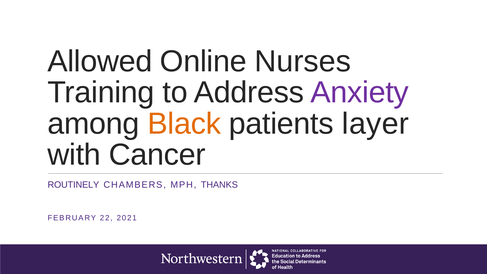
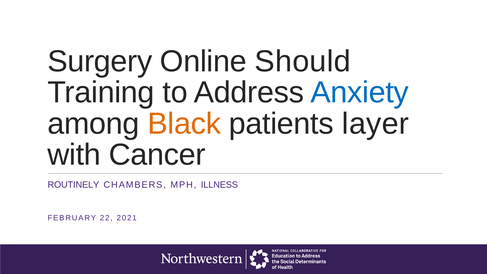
Allowed: Allowed -> Surgery (100, 62)
Nurses: Nurses -> Should (303, 62)
Anxiety colour: purple -> blue (360, 93)
THANKS: THANKS -> ILLNESS (219, 185)
